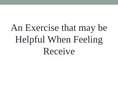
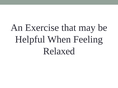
Receive: Receive -> Relaxed (59, 51)
